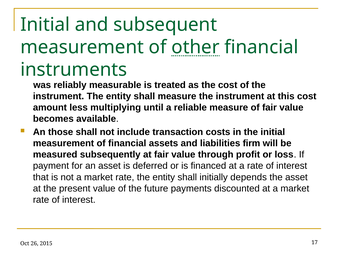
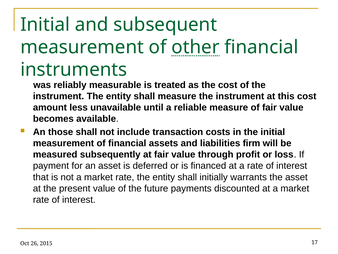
multiplying: multiplying -> unavailable (116, 107)
depends: depends -> warrants (249, 177)
